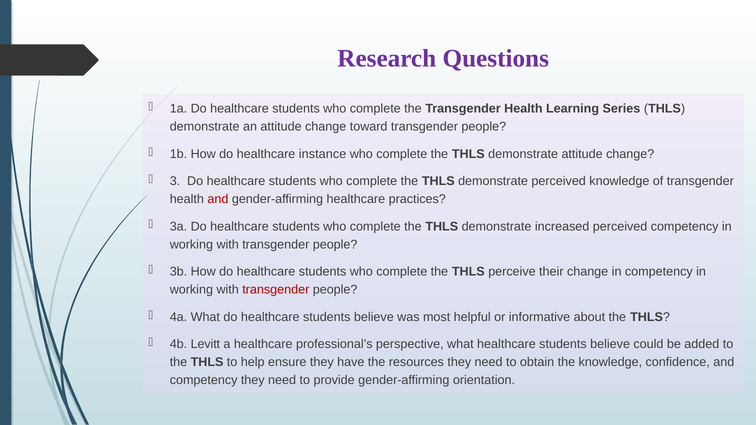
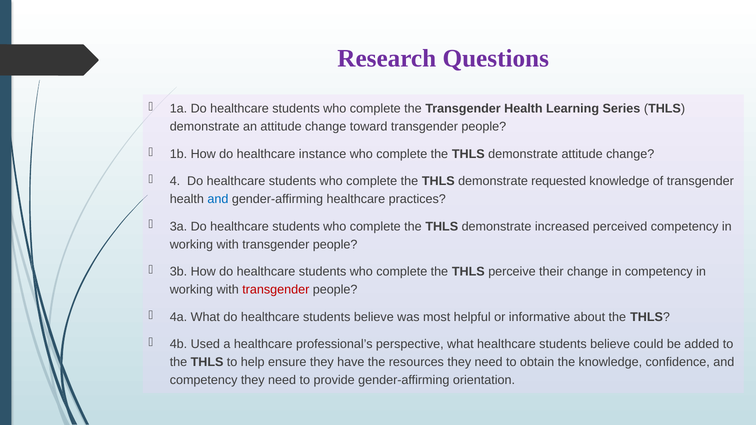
3: 3 -> 4 (175, 181)
demonstrate perceived: perceived -> requested (559, 181)
and colour: red -> blue (218, 199)
Levitt: Levitt -> Used (205, 344)
